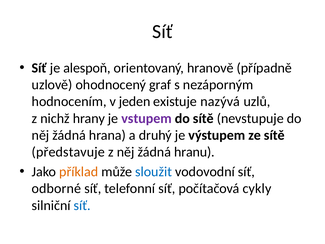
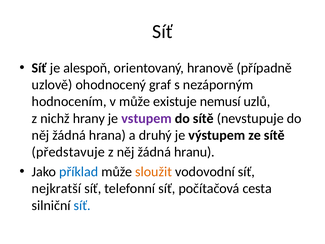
v jeden: jeden -> může (135, 101)
nazývá: nazývá -> nemusí (220, 101)
příklad colour: orange -> blue (79, 172)
sloužit colour: blue -> orange (154, 172)
odborné: odborné -> nejkratší (56, 188)
cykly: cykly -> cesta (257, 188)
